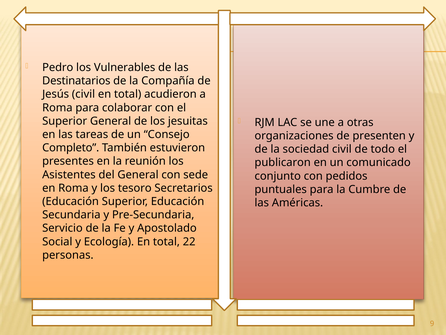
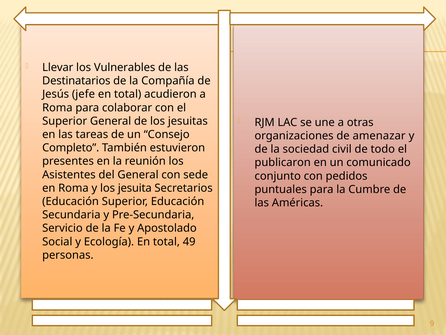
Pedro: Pedro -> Llevar (58, 67)
Jesús civil: civil -> jefe (83, 94)
presenten: presenten -> amenazar (379, 136)
tesoro: tesoro -> jesuita (135, 188)
22: 22 -> 49 (189, 241)
